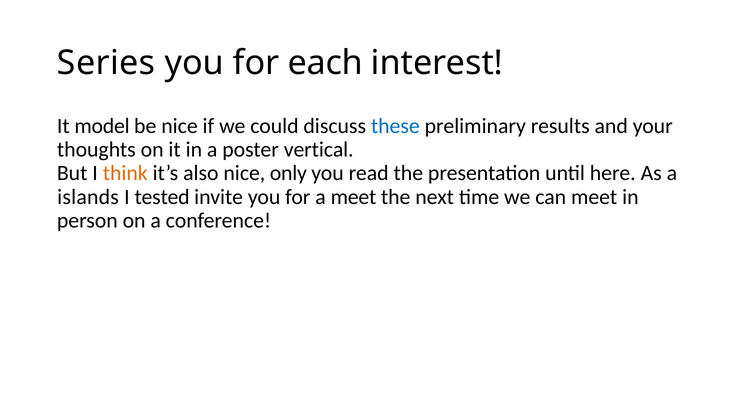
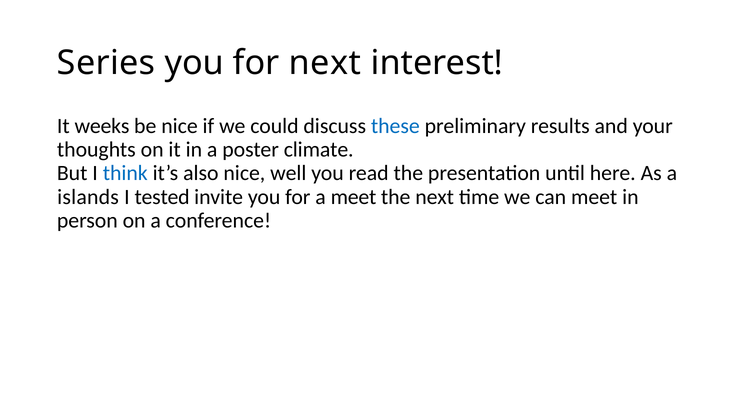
for each: each -> next (325, 63)
model: model -> weeks (102, 126)
vertical: vertical -> climate (319, 150)
think colour: orange -> blue (125, 173)
only: only -> well (288, 173)
